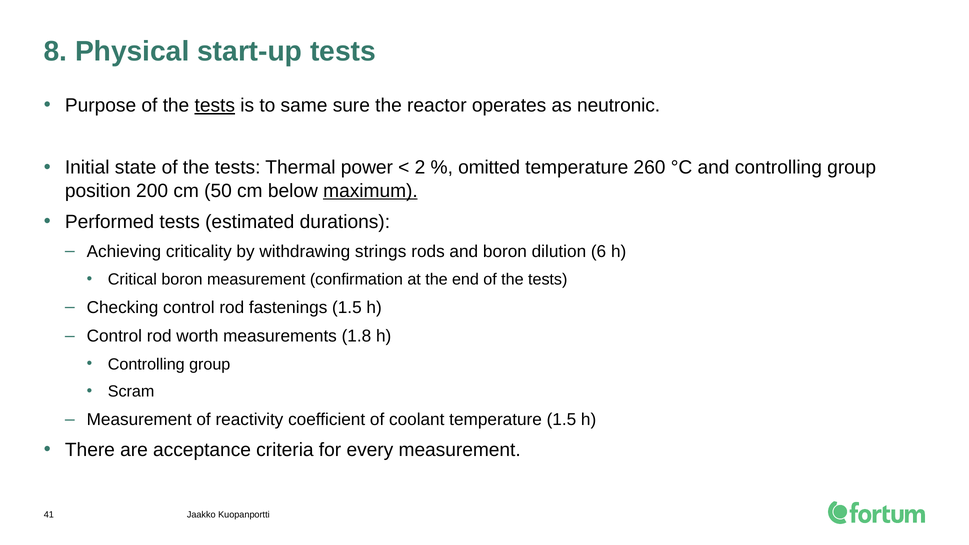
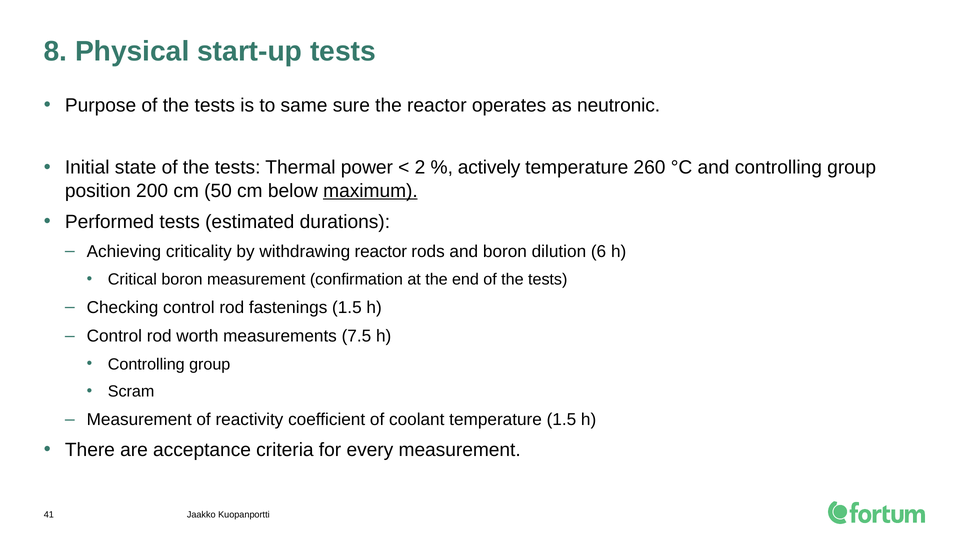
tests underline: present -> none (215, 106)
omitted: omitted -> actively (489, 168)
withdrawing strings: strings -> reactor (381, 251)
1.8: 1.8 -> 7.5 (356, 336)
